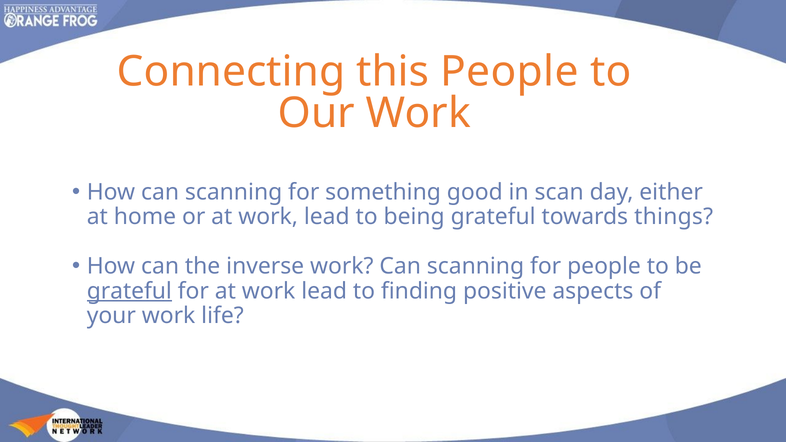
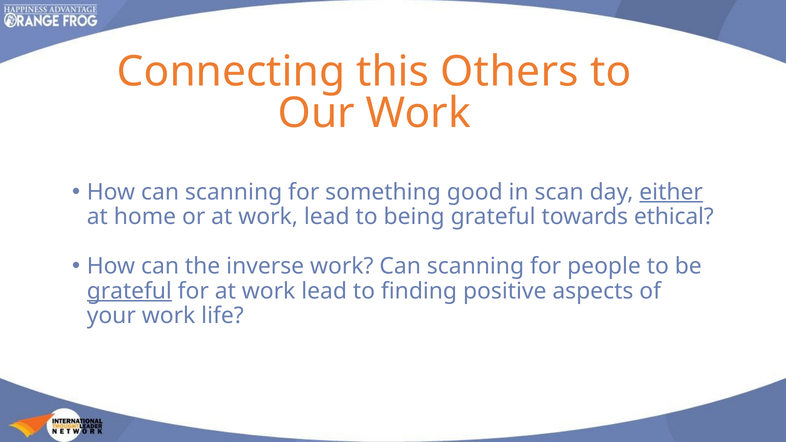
this People: People -> Others (510, 72)
either underline: none -> present (671, 192)
things: things -> ethical (674, 217)
